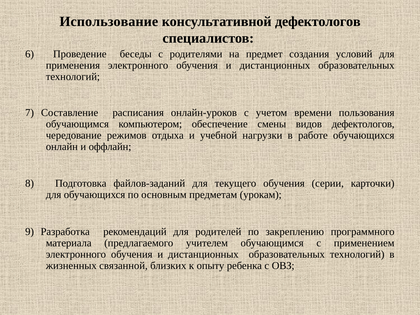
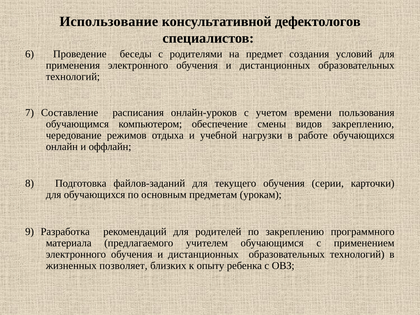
видов дефектологов: дефектологов -> закреплению (363, 124)
связанной: связанной -> позволяет (123, 266)
